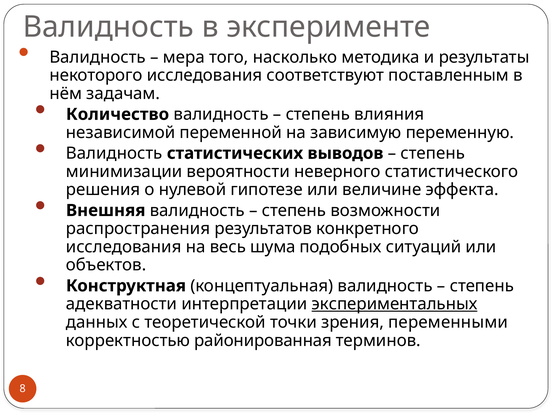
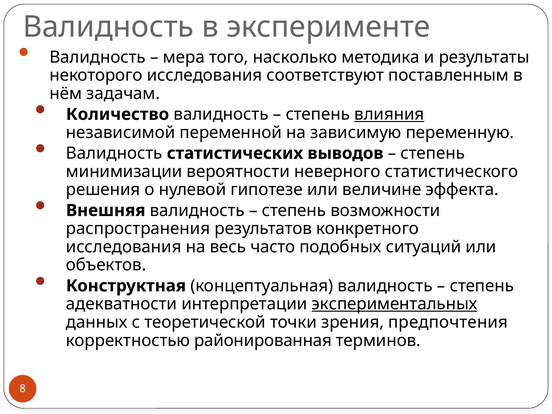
влияния underline: none -> present (389, 114)
шума: шума -> часто (273, 247)
переменными: переменными -> предпочтения (448, 322)
